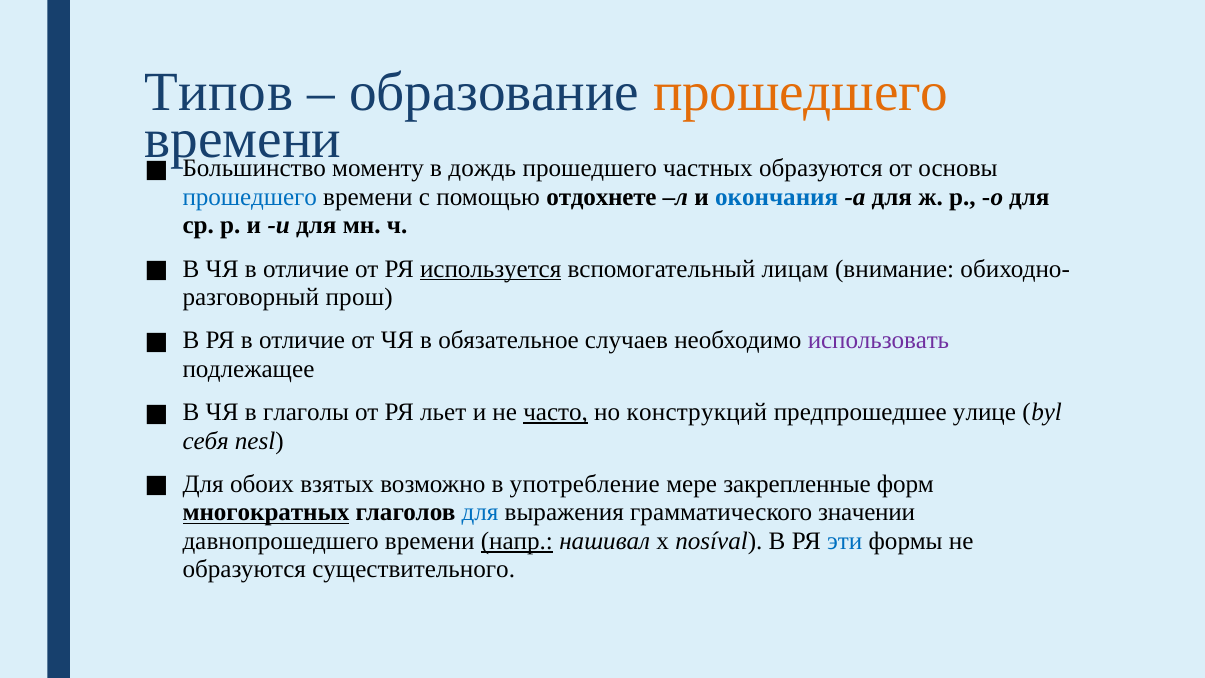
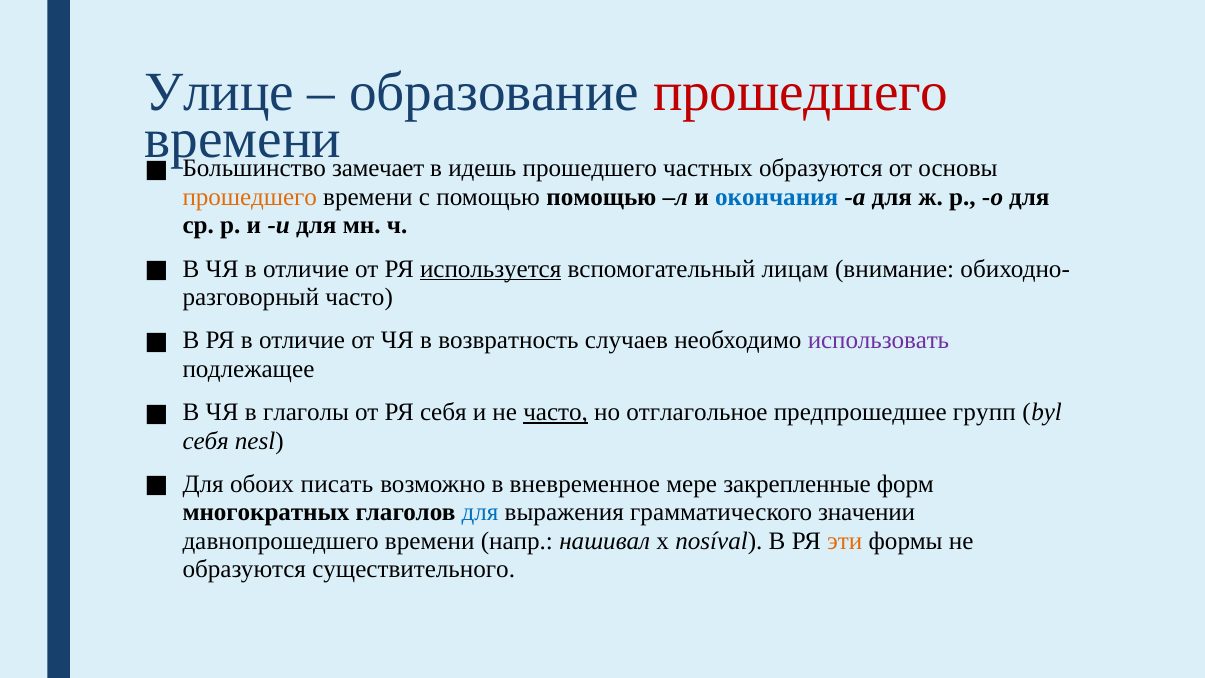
Типов: Типов -> Улице (219, 92)
прошедшего colour: orange -> red (801, 92)
моменту: моменту -> замечает (378, 169)
дождь: дождь -> идешь (482, 169)
прошедшего colour: blue -> orange (250, 197)
помощью отдохнете: отдохнете -> помощью (601, 197)
прош: прош -> часто (359, 297)
обязательное: обязательное -> возвратность (508, 341)
РЯ льет: льет -> себя (443, 412)
конструкций: конструкций -> отглагольное (697, 412)
улице: улице -> групп (984, 412)
взятых: взятых -> писать (337, 484)
употребление: употребление -> вневременное (585, 484)
многократных underline: present -> none (266, 512)
напр underline: present -> none (517, 541)
эти colour: blue -> orange (845, 541)
